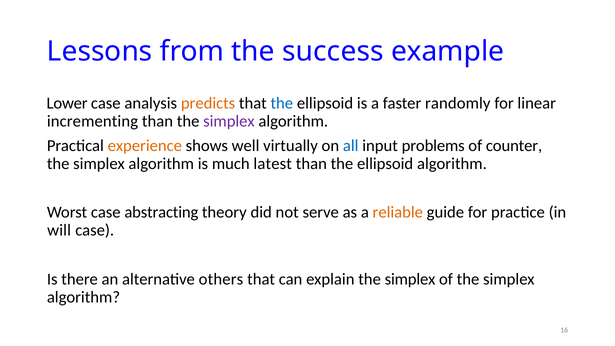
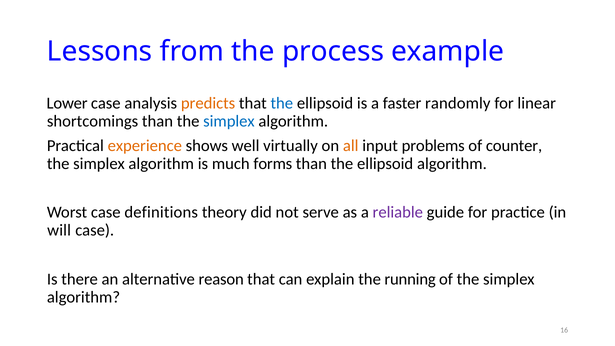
success: success -> process (333, 52)
incrementing: incrementing -> shortcomings (93, 121)
simplex colour: purple -> blue (229, 121)
all colour: blue -> orange (351, 146)
latest: latest -> forms (273, 164)
abstracting: abstracting -> definitions (161, 212)
reliable colour: orange -> purple (398, 212)
others: others -> reason (221, 279)
explain the simplex: simplex -> running (410, 279)
